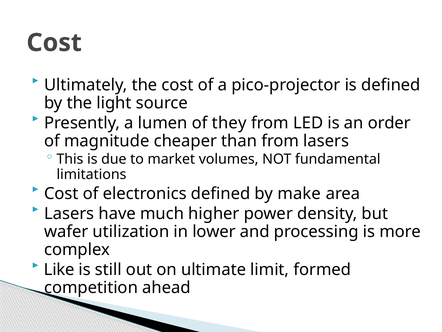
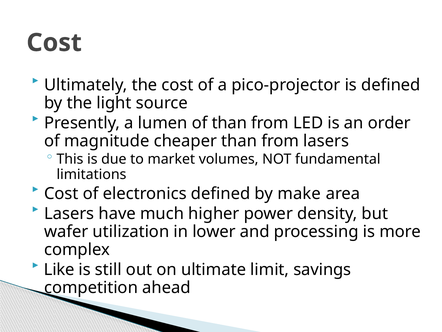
of they: they -> than (229, 123)
formed: formed -> savings (322, 269)
